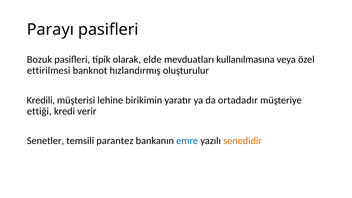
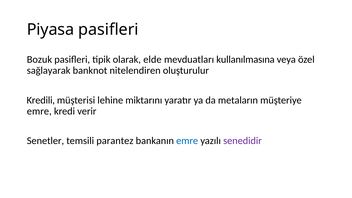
Parayı: Parayı -> Piyasa (50, 30)
ettirilmesi: ettirilmesi -> sağlayarak (49, 71)
hızlandırmış: hızlandırmış -> nitelendiren (135, 71)
birikimin: birikimin -> miktarını (144, 100)
ortadadır: ortadadır -> metaların (238, 100)
ettiği: ettiği -> emre (39, 111)
senedidir colour: orange -> purple (243, 141)
